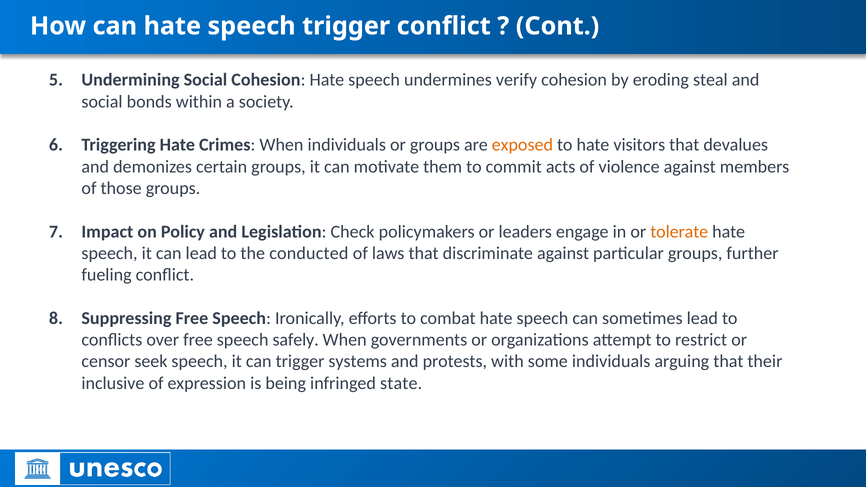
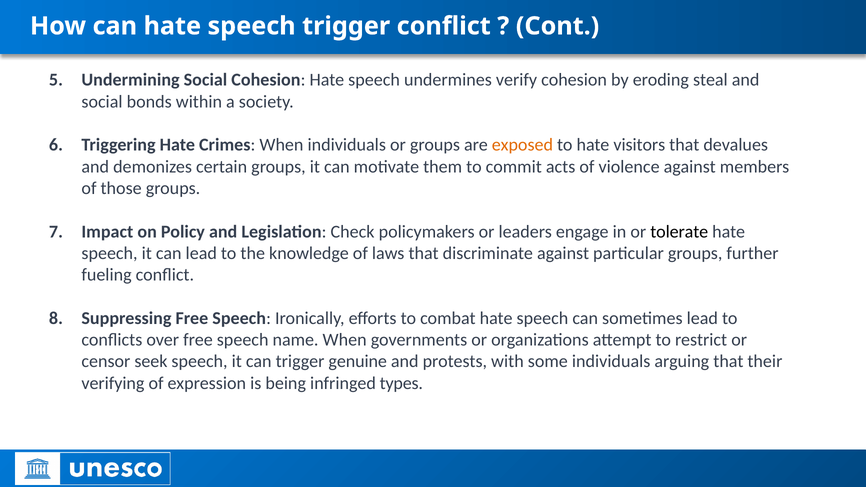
tolerate colour: orange -> black (679, 232)
conducted: conducted -> knowledge (309, 253)
safely: safely -> name (296, 340)
systems: systems -> genuine (358, 362)
inclusive: inclusive -> verifying (113, 383)
state: state -> types (401, 383)
